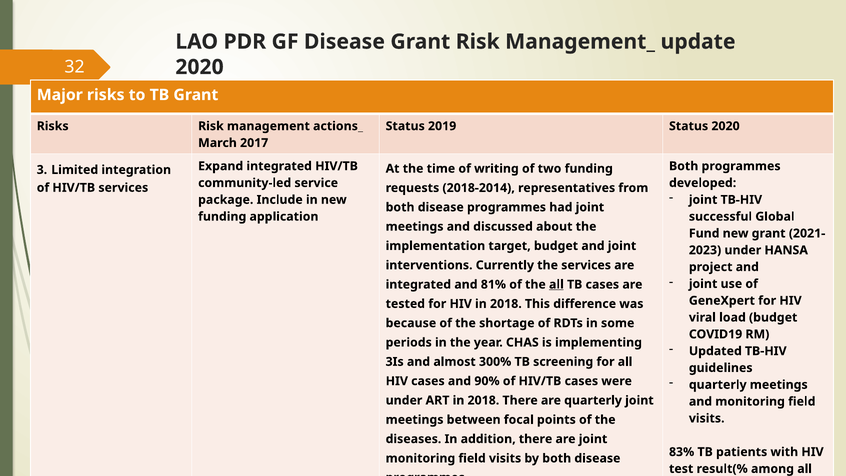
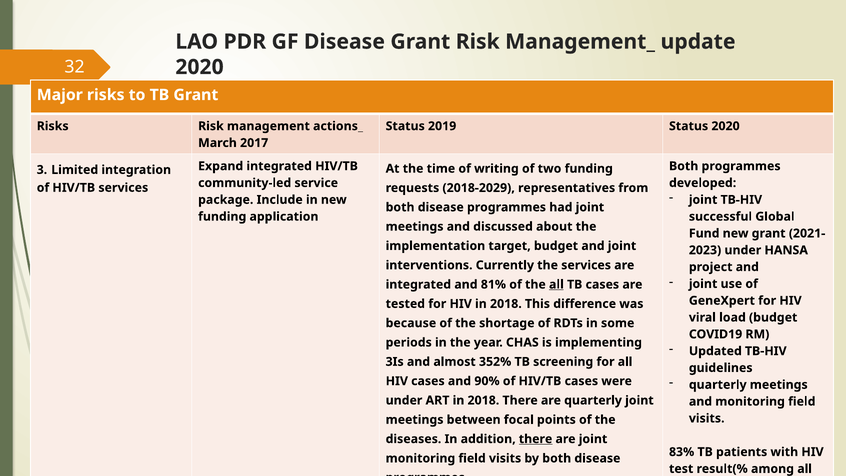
2018-2014: 2018-2014 -> 2018-2029 (479, 188)
300%: 300% -> 352% (495, 362)
there underline: none -> present (536, 439)
